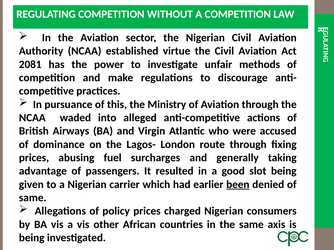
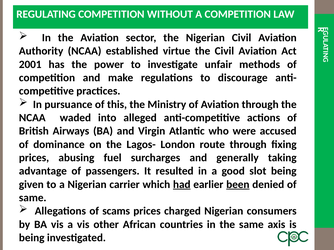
2081: 2081 -> 2001 (30, 65)
had underline: none -> present (182, 185)
policy: policy -> scams (116, 211)
